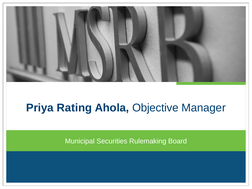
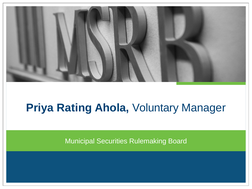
Objective: Objective -> Voluntary (155, 108)
